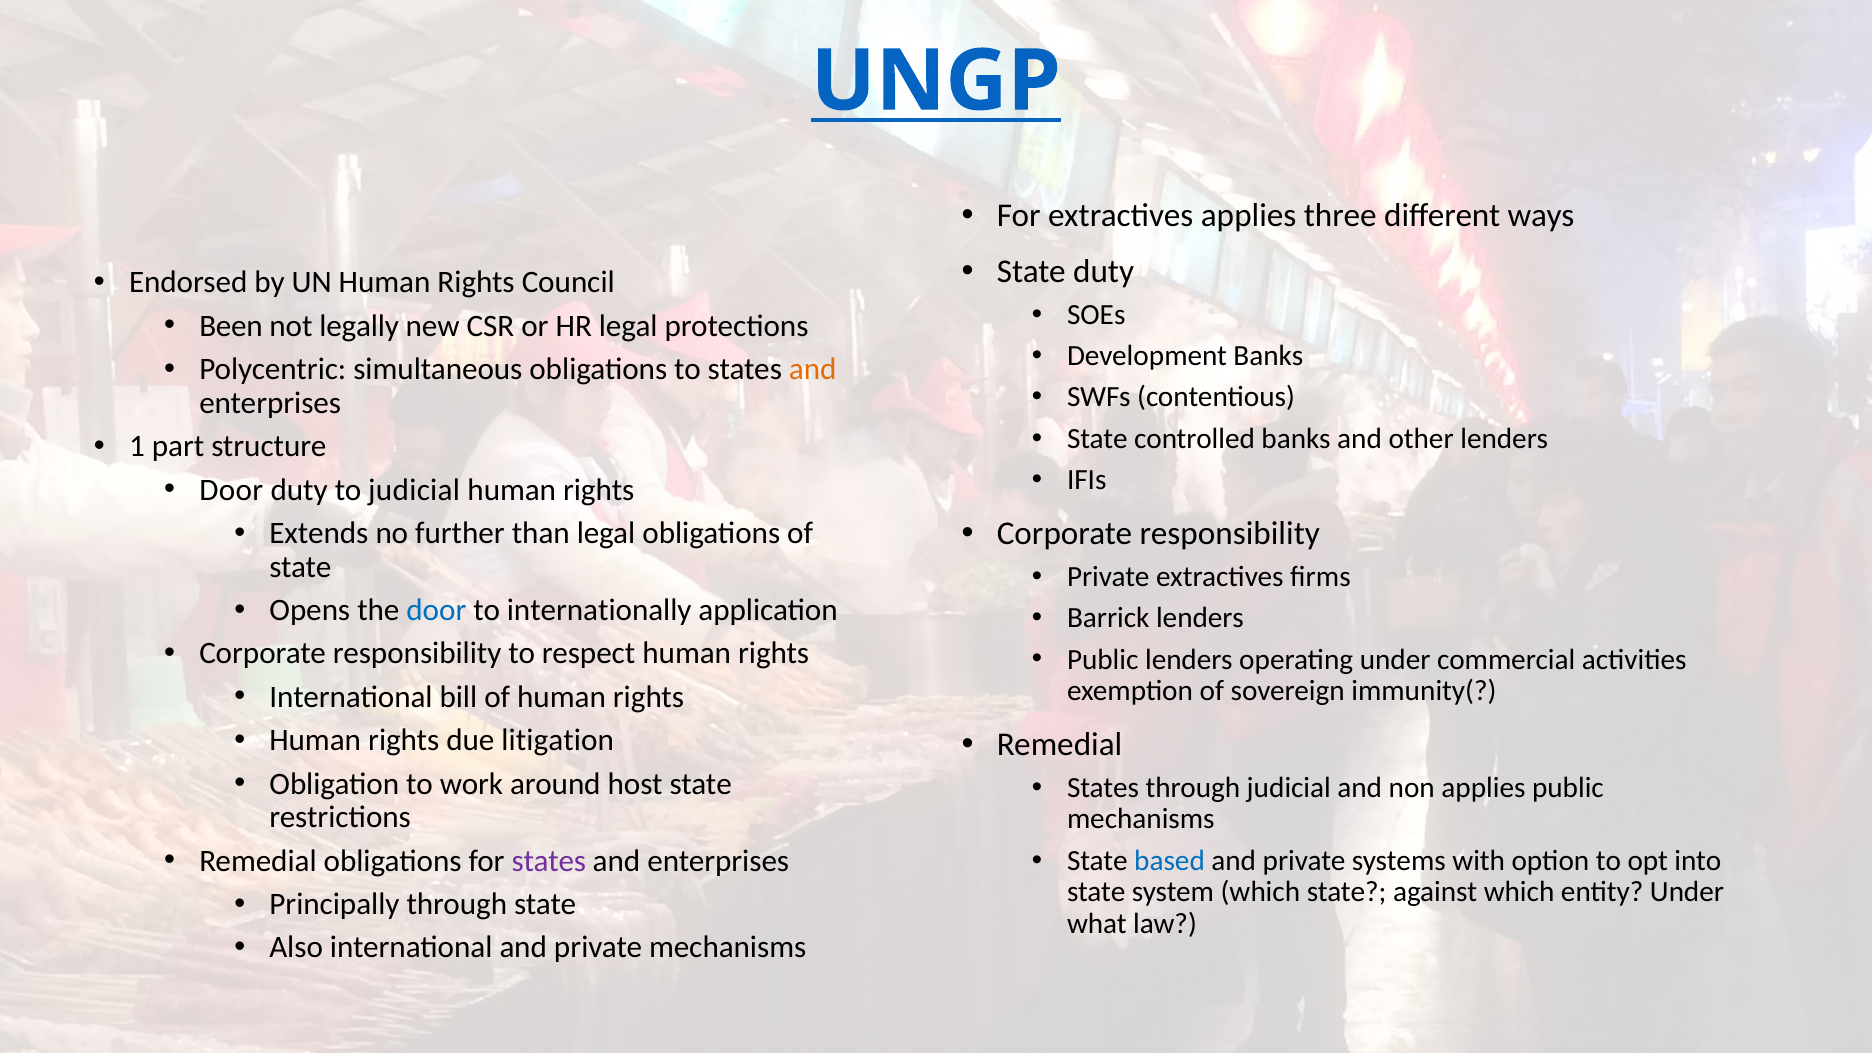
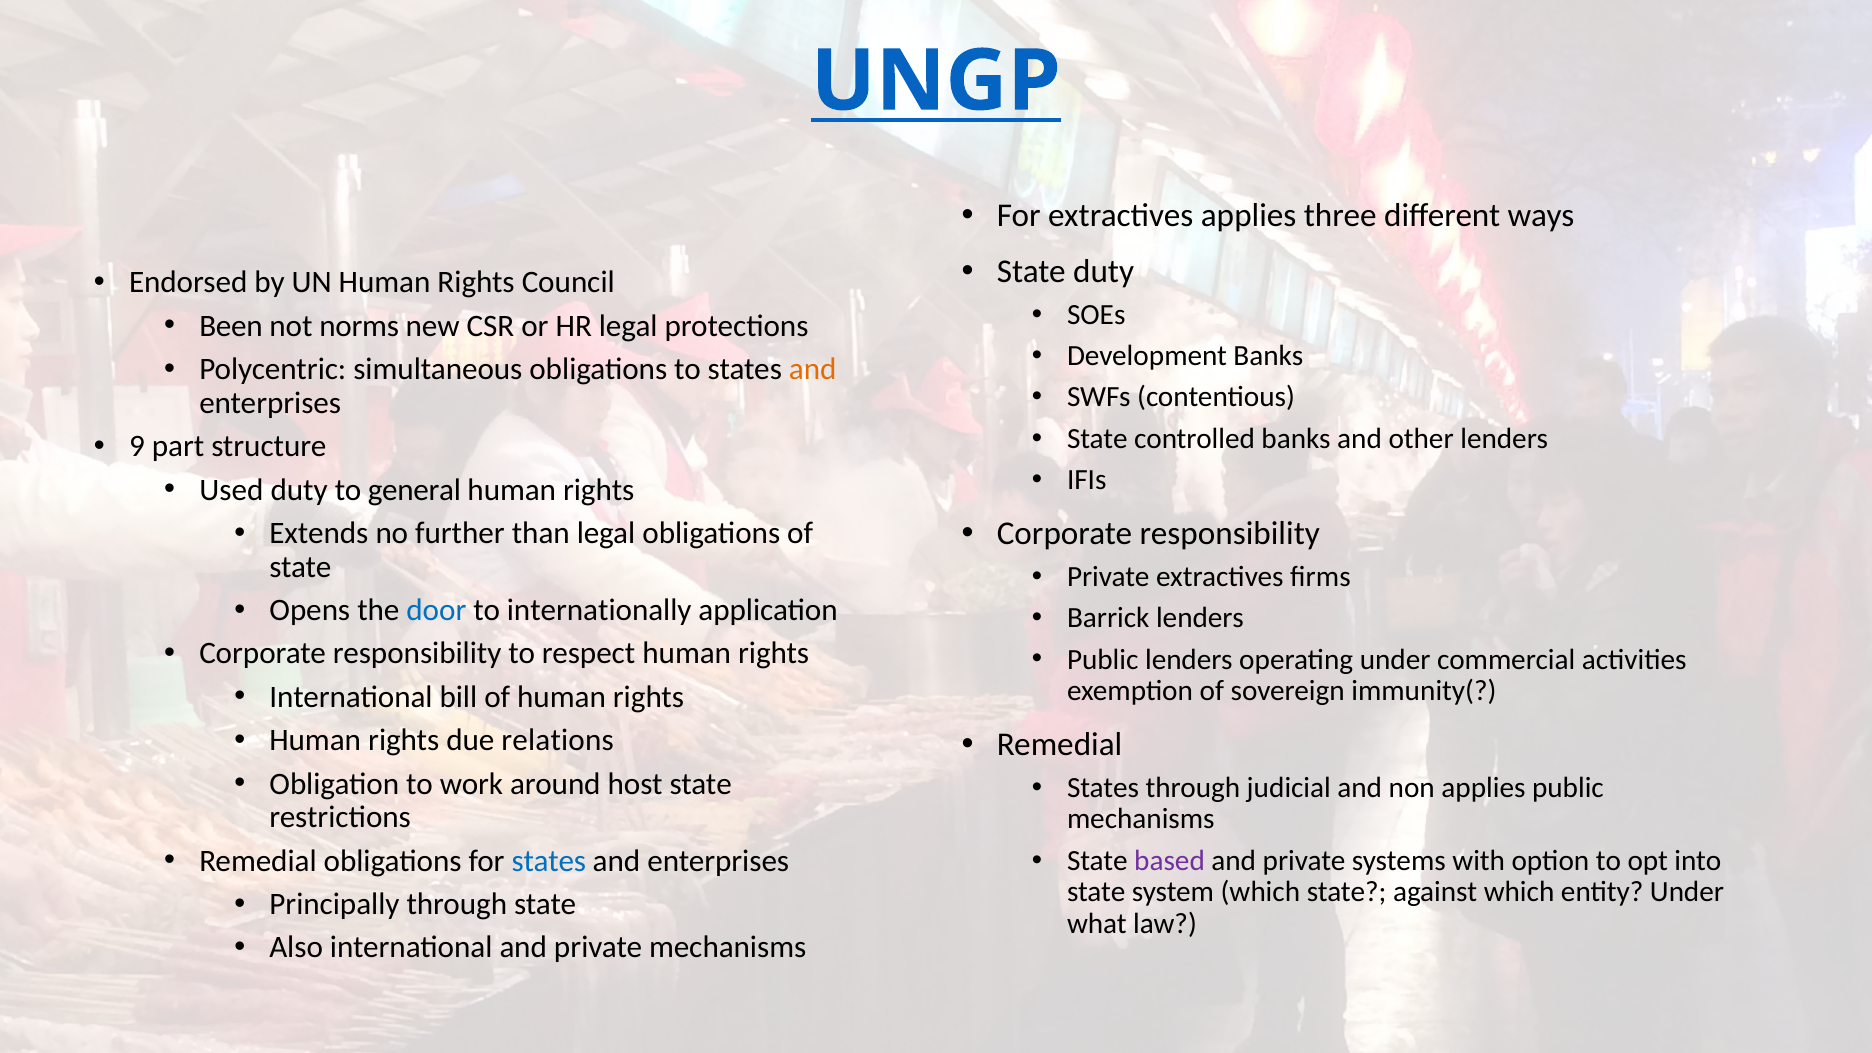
legally: legally -> norms (359, 326)
1: 1 -> 9 (137, 446)
Door: Door -> Used (231, 490)
to judicial: judicial -> general (414, 490)
litigation: litigation -> relations (558, 740)
states colour: purple -> blue (549, 861)
based colour: blue -> purple (1170, 861)
